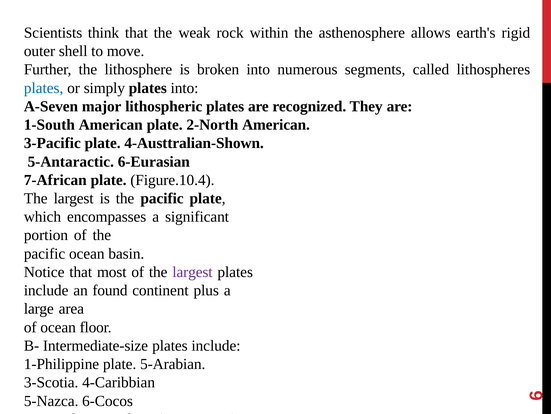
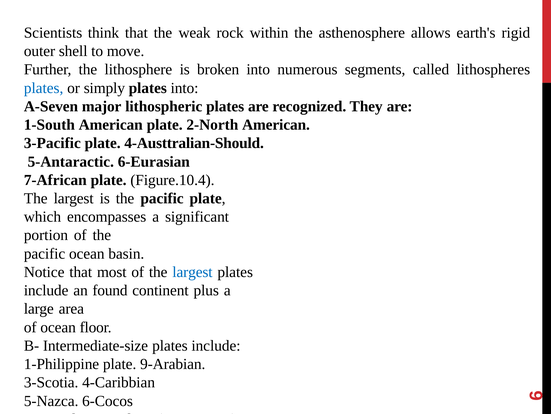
4-Austtralian-Shown: 4-Austtralian-Shown -> 4-Austtralian-Should (194, 143)
largest colour: purple -> blue (192, 272)
5-Arabian: 5-Arabian -> 9-Arabian (173, 363)
